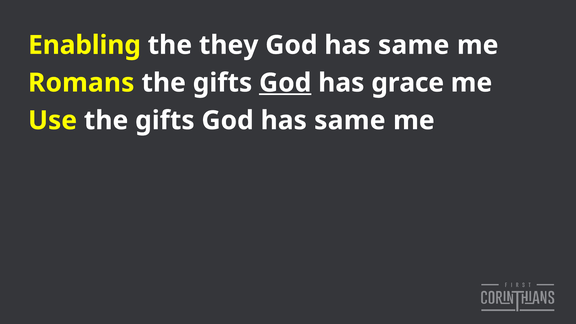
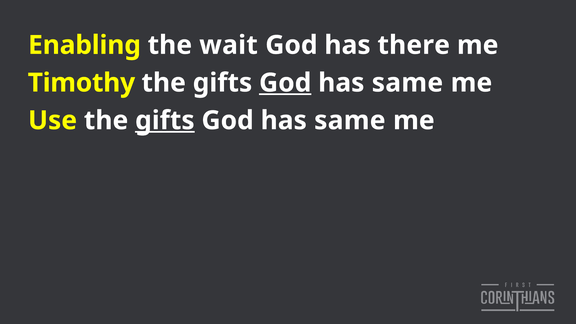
they: they -> wait (229, 45)
same: same -> there (414, 45)
Romans: Romans -> Timothy (81, 83)
grace: grace -> same (407, 83)
gifts underline: none -> present (165, 120)
